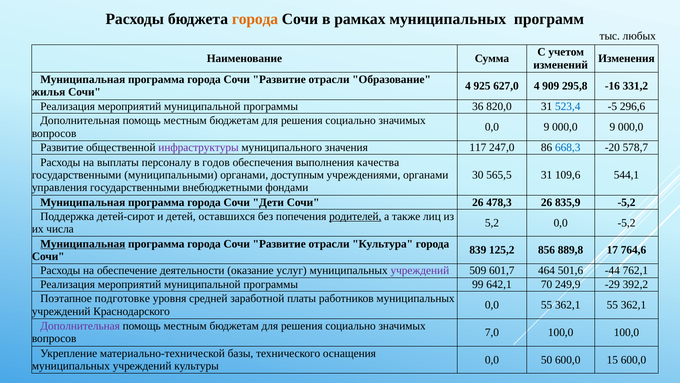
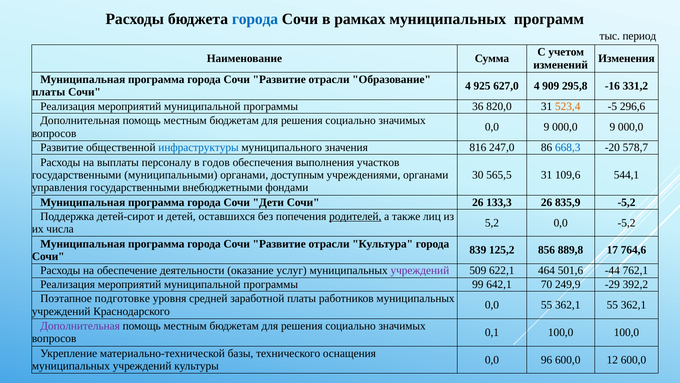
города colour: orange -> blue (255, 19)
любых: любых -> период (639, 36)
жилья: жилья -> платы (49, 92)
523,4 colour: blue -> orange (568, 106)
инфраструктуры colour: purple -> blue (199, 147)
117: 117 -> 816 (478, 147)
качества: качества -> участков (378, 162)
478,3: 478,3 -> 133,3 (499, 202)
Муниципальная underline: present -> none (83, 244)
601,7: 601,7 -> 622,1 (502, 270)
7,0: 7,0 -> 0,1 (492, 332)
50: 50 -> 96 (547, 359)
15: 15 -> 12 (612, 359)
